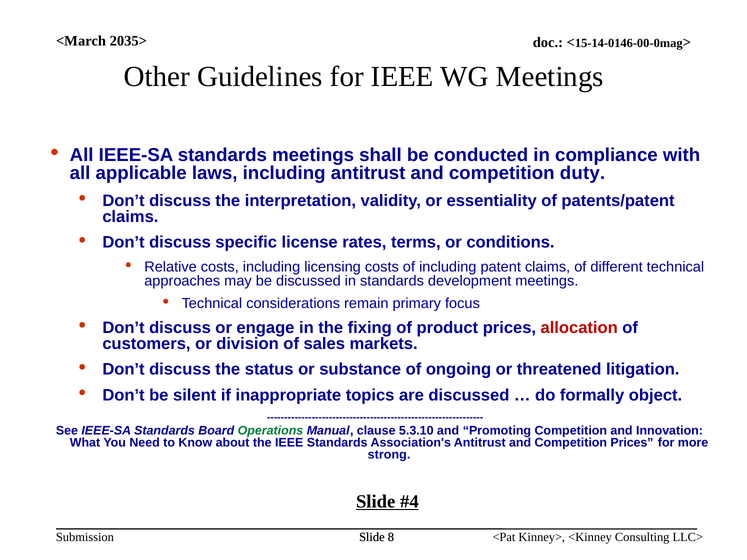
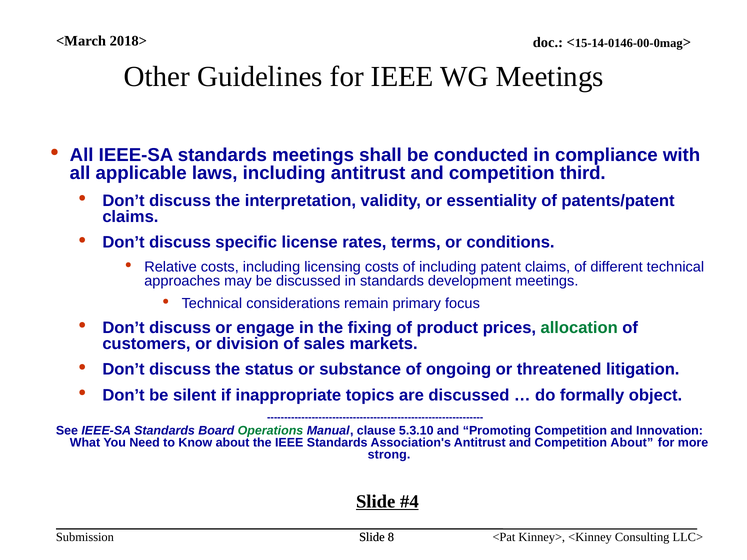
2035>: 2035> -> 2018> (128, 41)
duty: duty -> third (583, 173)
allocation colour: red -> green (579, 328)
Competition Prices: Prices -> About (632, 443)
